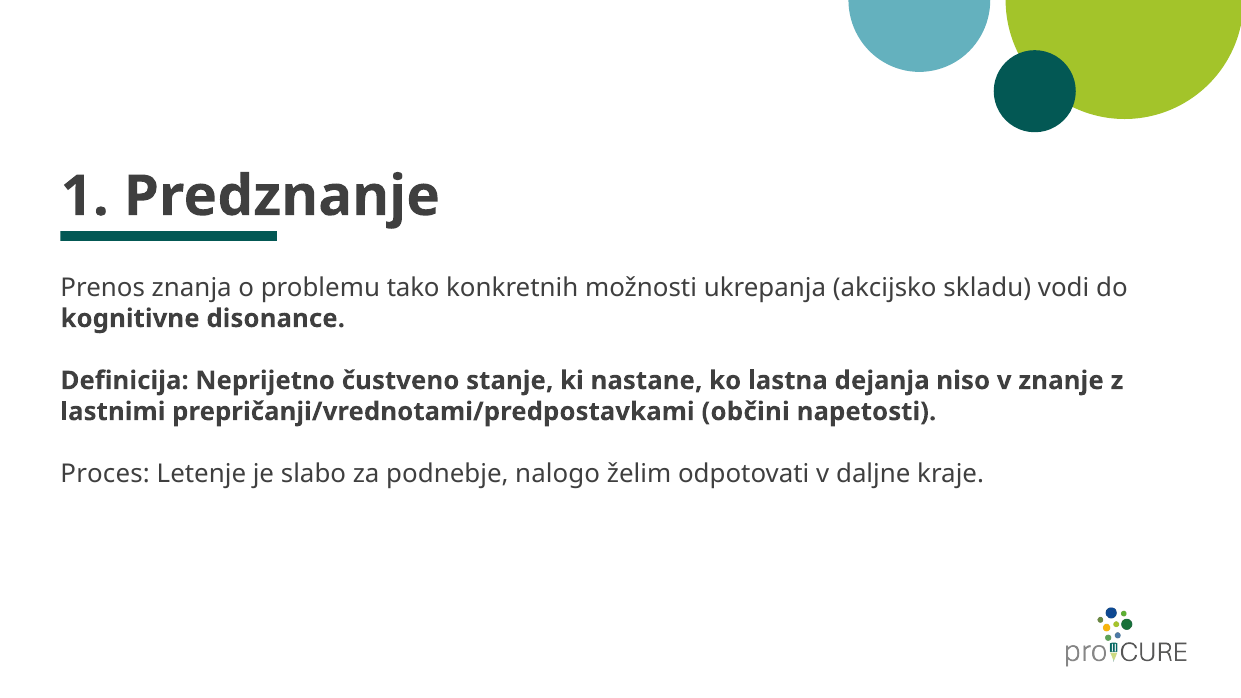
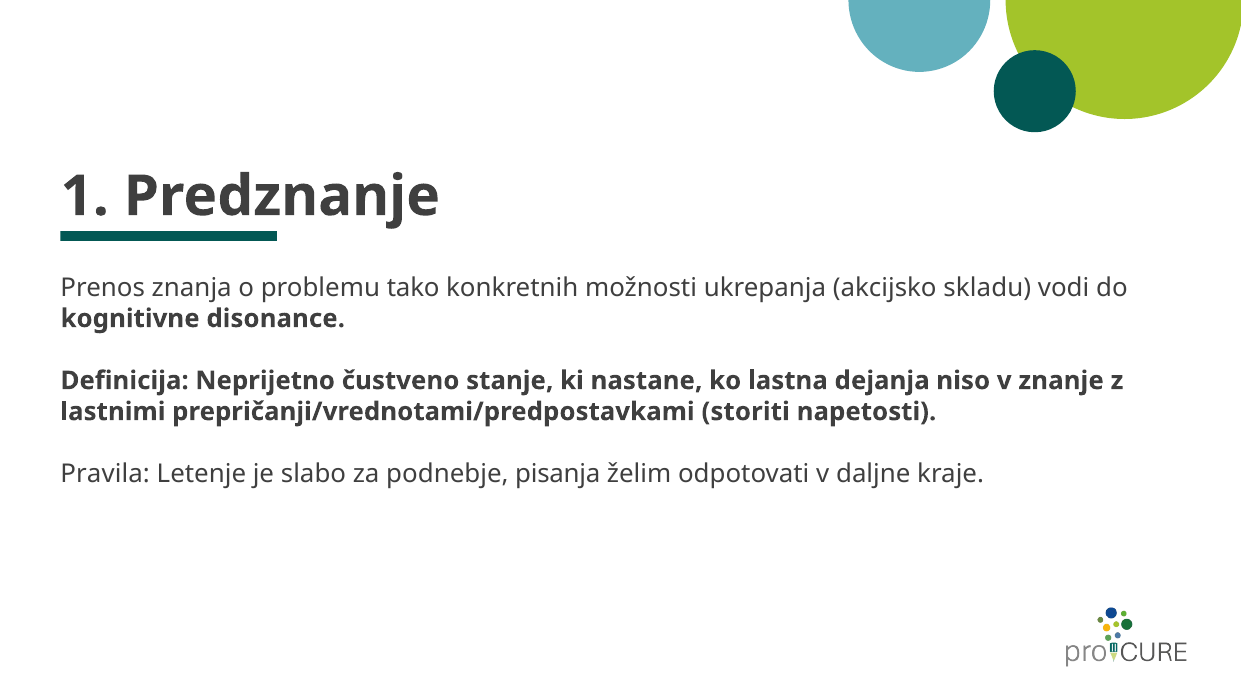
občini: občini -> storiti (746, 412)
Proces: Proces -> Pravila (105, 474)
nalogo: nalogo -> pisanja (558, 474)
